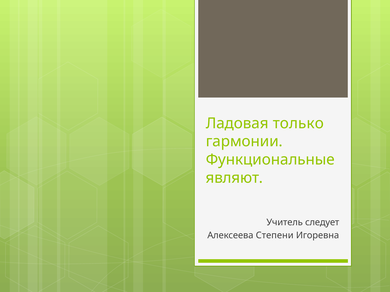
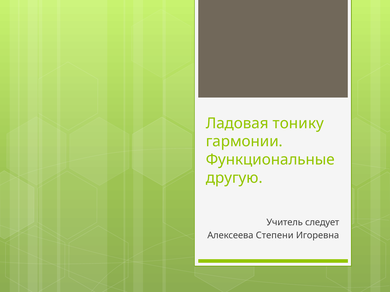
только: только -> тонику (298, 123)
являют: являют -> другую (234, 178)
